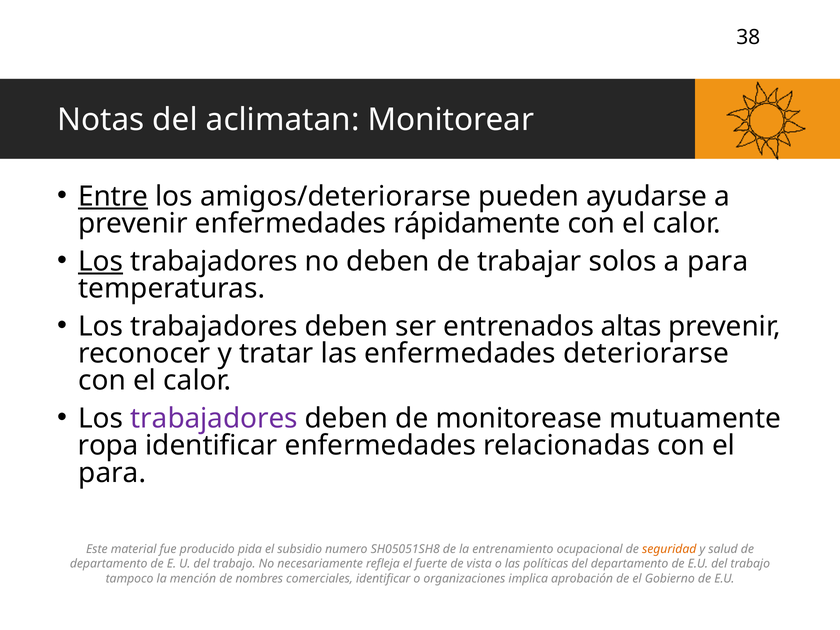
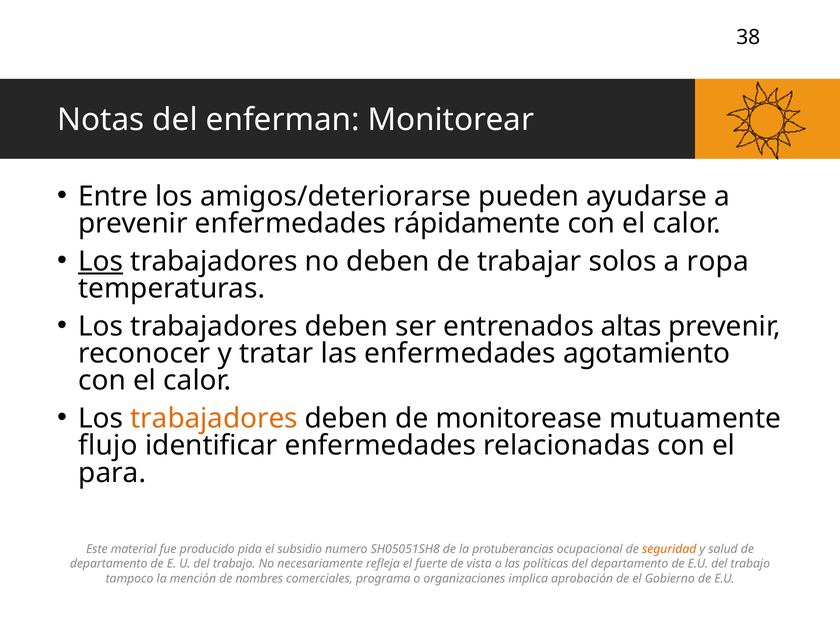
aclimatan: aclimatan -> enferman (283, 120)
Entre underline: present -> none (113, 196)
a para: para -> ropa (718, 261)
deteriorarse: deteriorarse -> agotamiento (646, 354)
trabajadores colour: purple -> orange (214, 418)
ropa: ropa -> flujo (108, 446)
entrenamiento: entrenamiento -> protuberancias (513, 549)
comerciales identificar: identificar -> programa (383, 579)
